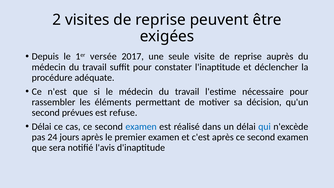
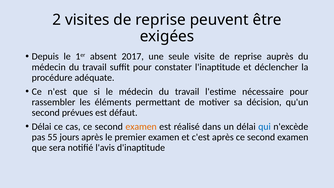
versée: versée -> absent (103, 56)
refuse: refuse -> défaut (123, 113)
examen colour: blue -> orange (141, 127)
24: 24 -> 55 (52, 137)
